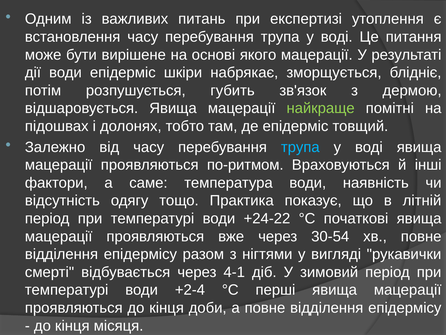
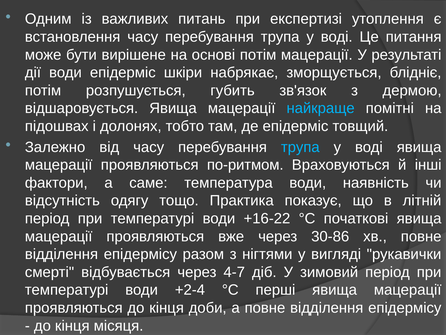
основі якого: якого -> потім (258, 55)
найкраще colour: light green -> light blue (321, 108)
+24-22: +24-22 -> +16-22 (267, 218)
30-54: 30-54 -> 30-86 (330, 236)
4-1: 4-1 -> 4-7 (234, 272)
